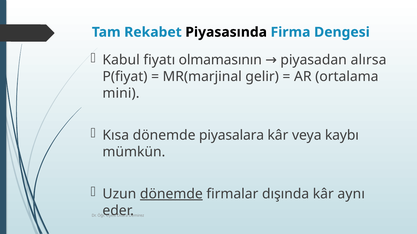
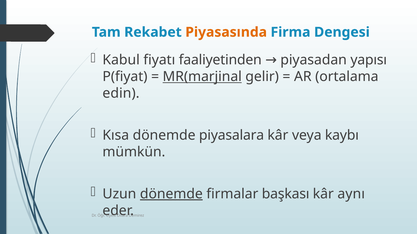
Piyasasında colour: black -> orange (226, 32)
olmamasının: olmamasının -> faaliyetinden (220, 60)
alırsa: alırsa -> yapısı (369, 60)
MR(marjinal underline: none -> present (202, 77)
mini: mini -> edin (121, 94)
dışında: dışında -> başkası (286, 194)
